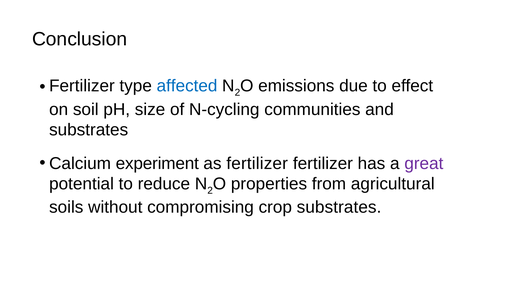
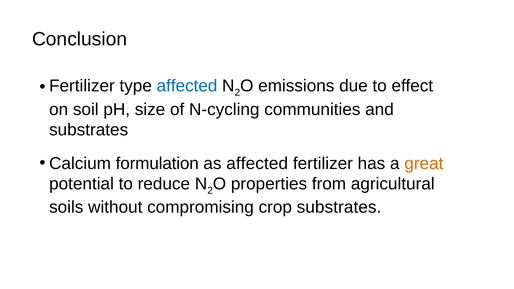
experiment: experiment -> formulation (157, 163)
as fertilizer: fertilizer -> affected (257, 163)
great colour: purple -> orange (424, 163)
